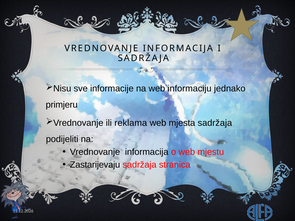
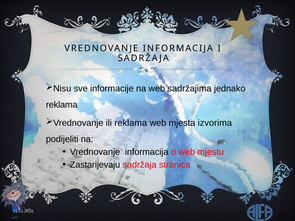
informaciju: informaciju -> sadržajima (190, 89)
primjeru: primjeru -> reklama (62, 105)
mjesta sadržaja: sadržaja -> izvorima (215, 123)
